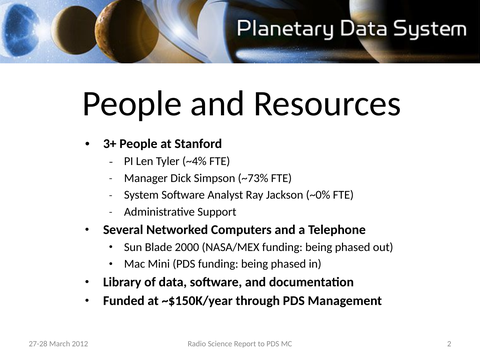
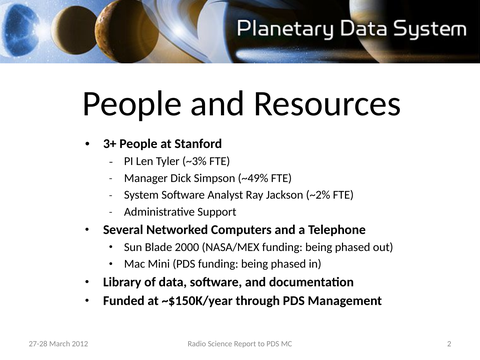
~4%: ~4% -> ~3% (194, 161)
~73%: ~73% -> ~49% (253, 178)
~0%: ~0% -> ~2% (318, 195)
